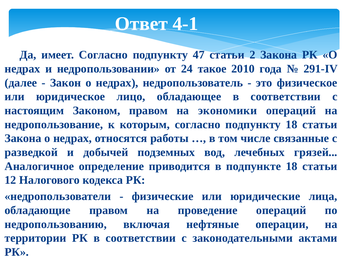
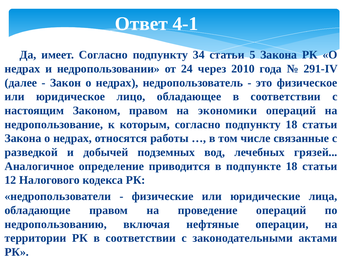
47: 47 -> 34 (199, 55)
2: 2 -> 5 (252, 55)
такое: такое -> через (212, 69)
